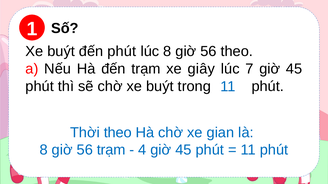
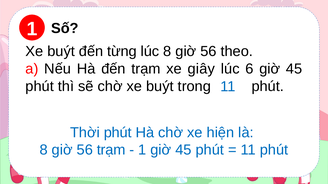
đến phút: phút -> từng (122, 52)
7: 7 -> 6 (249, 69)
Thời theo: theo -> phút (118, 133)
gian: gian -> hiện (220, 133)
4: 4 -> 1 (142, 150)
